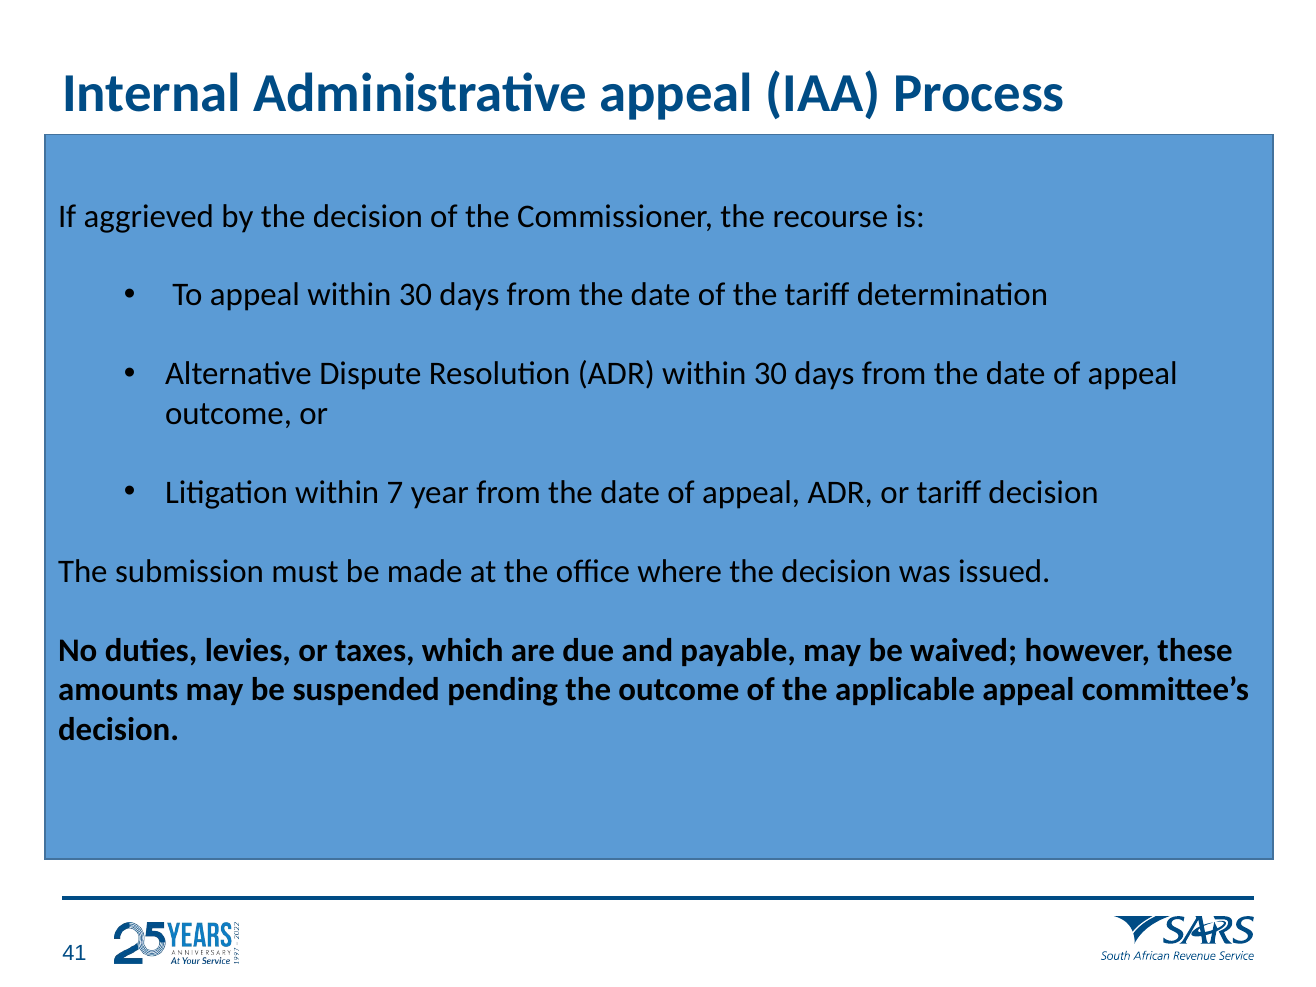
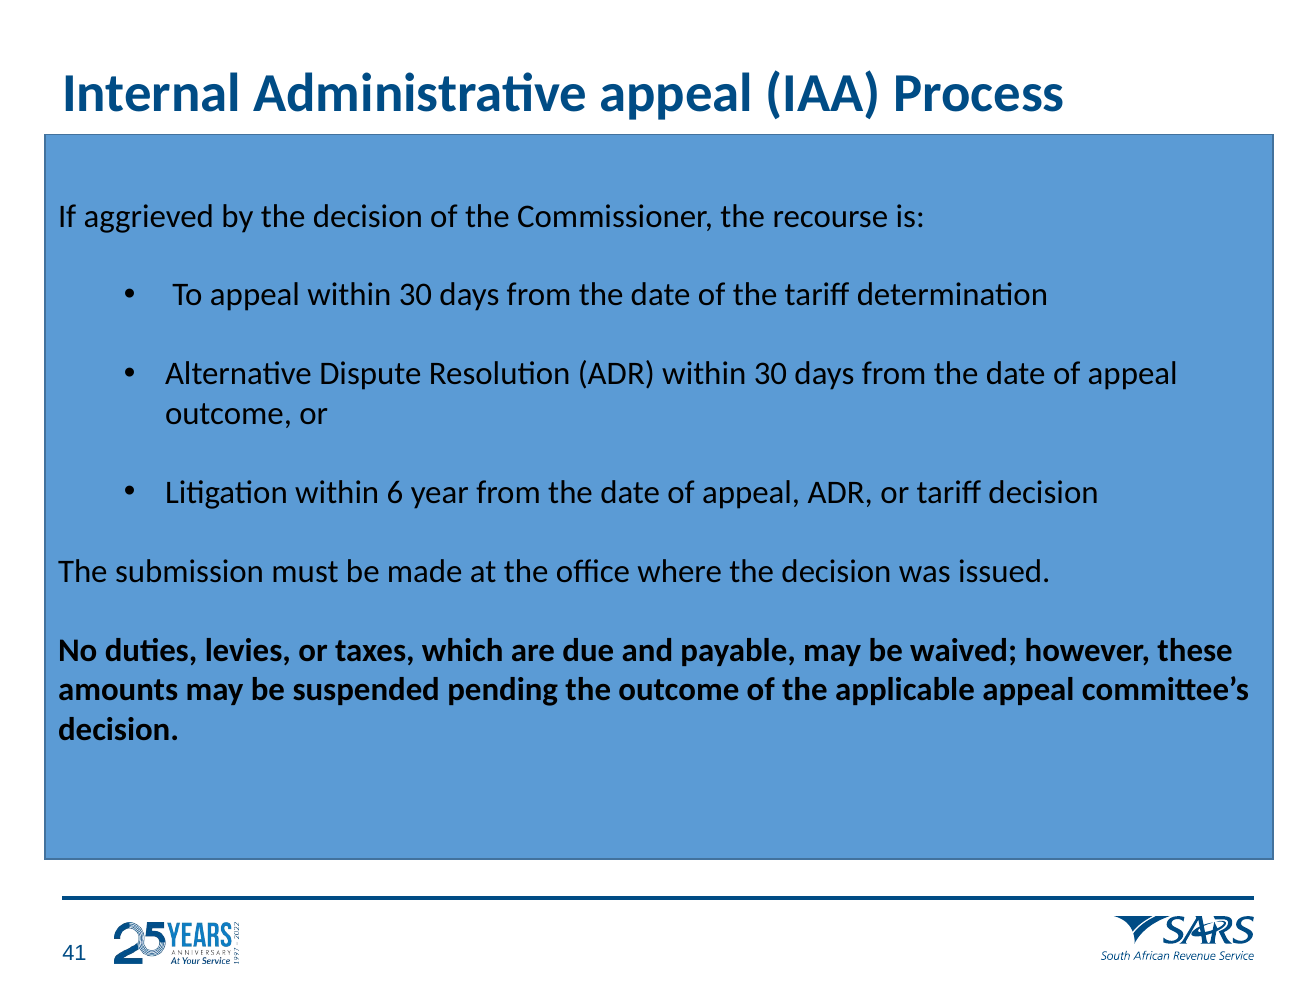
7: 7 -> 6 (395, 493)
